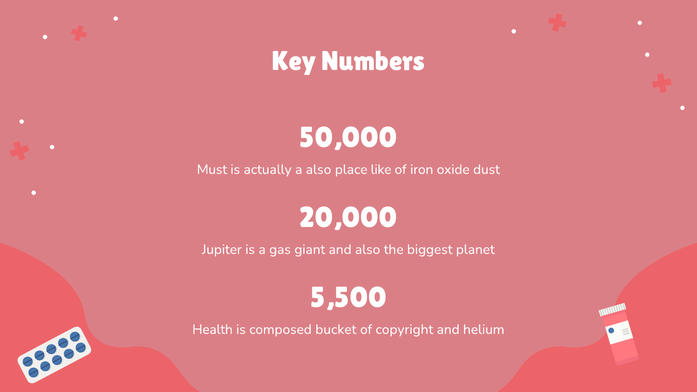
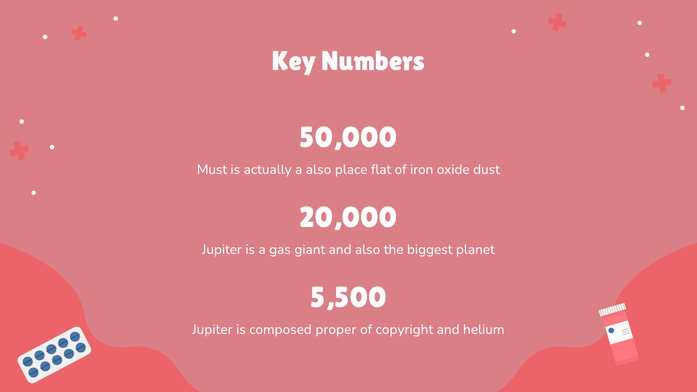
like: like -> flat (381, 169)
Health: Health -> Jupiter (212, 329)
bucket: bucket -> proper (336, 329)
